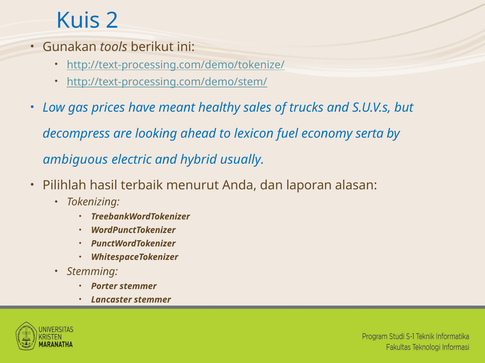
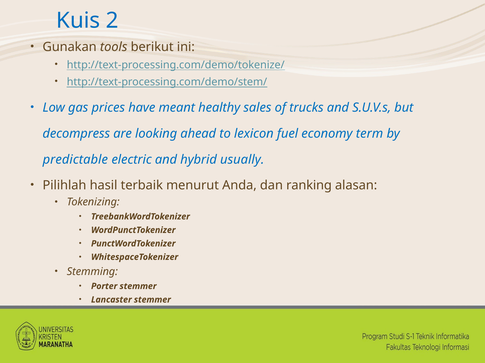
serta: serta -> term (369, 134)
ambiguous: ambiguous -> predictable (75, 160)
laporan: laporan -> ranking (309, 186)
